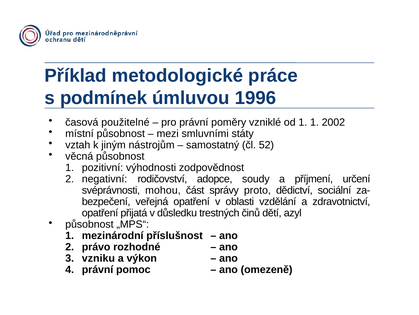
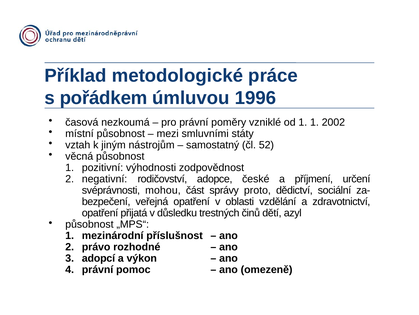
podmínek: podmínek -> pořádkem (104, 98)
použitelné: použitelné -> nezkoumá (125, 122)
soudy: soudy -> české (256, 179)
vzniku: vzniku -> adopcí (98, 258)
